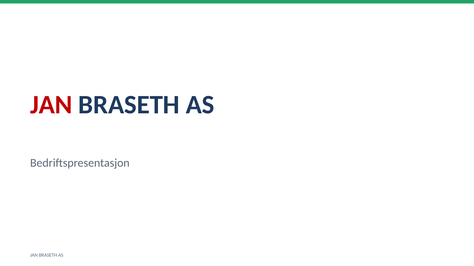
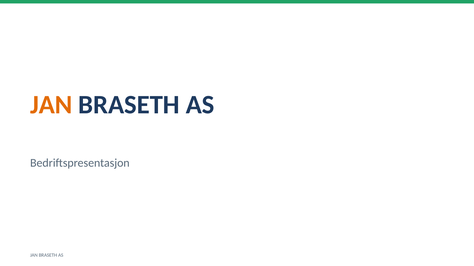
JAN colour: red -> orange (51, 105)
